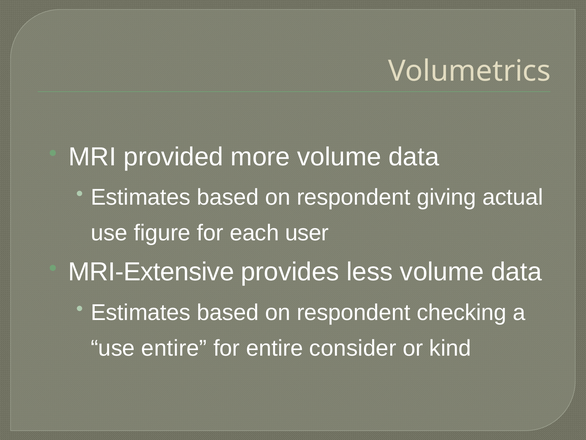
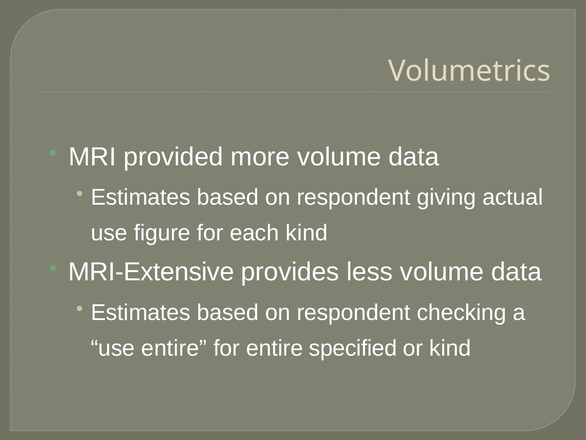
each user: user -> kind (307, 233)
consider: consider -> specified (353, 348)
